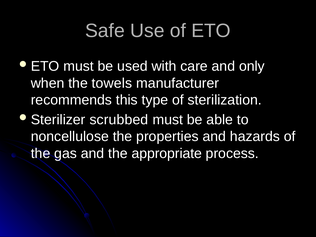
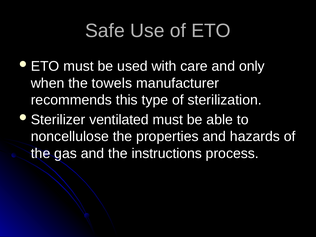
scrubbed: scrubbed -> ventilated (119, 120)
appropriate: appropriate -> instructions (167, 153)
